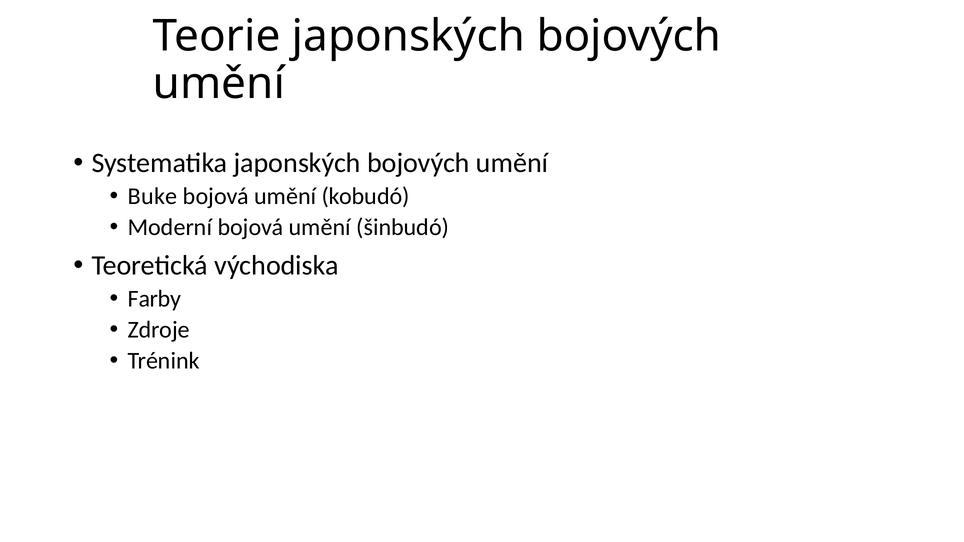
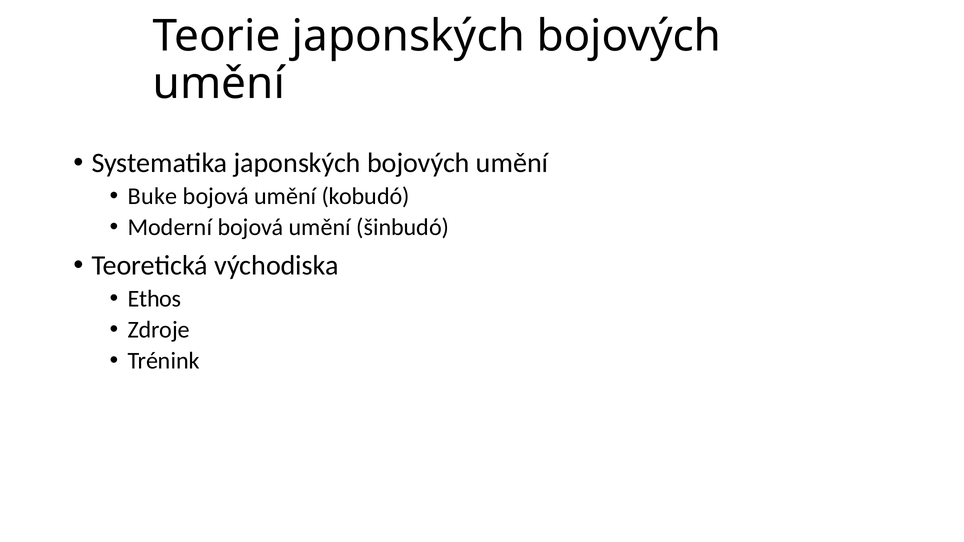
Farby: Farby -> Ethos (155, 299)
